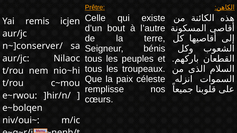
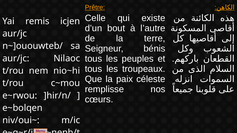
n~]conserver/: n~]conserver/ -> n~]ououwteb/ (33, 46)
